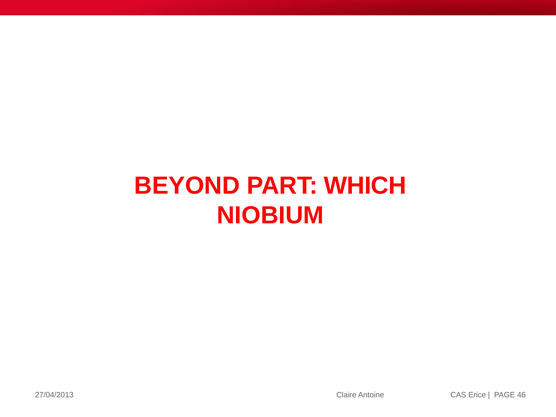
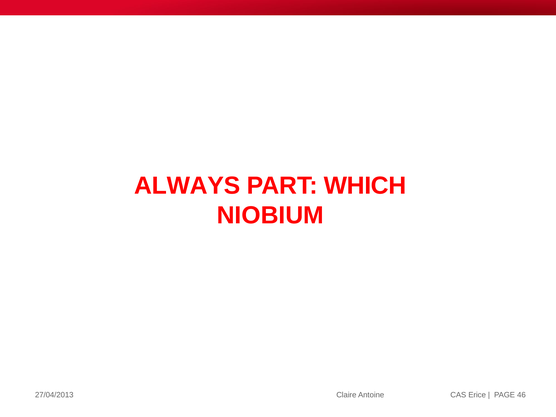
BEYOND: BEYOND -> ALWAYS (187, 186)
